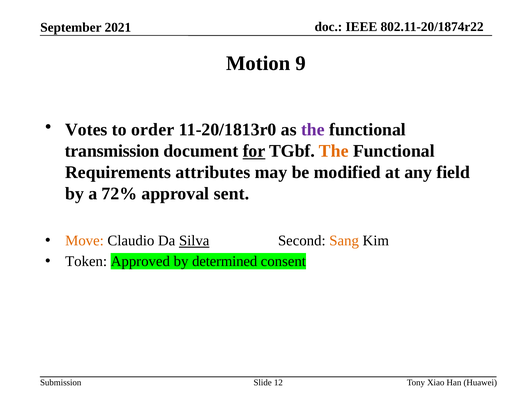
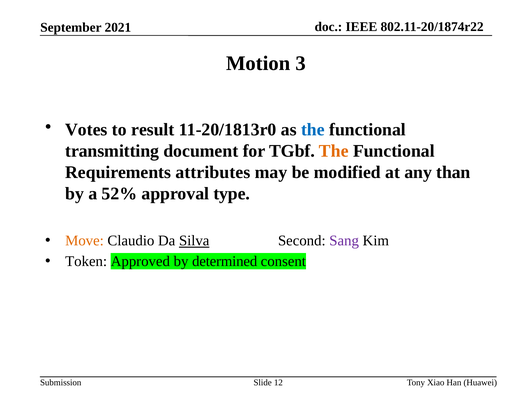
9: 9 -> 3 (301, 64)
order: order -> result (153, 130)
the colour: purple -> blue (313, 130)
transmission: transmission -> transmitting (112, 151)
for underline: present -> none (254, 151)
field: field -> than (453, 172)
72%: 72% -> 52% (119, 194)
sent: sent -> type (232, 194)
Sang colour: orange -> purple (344, 241)
